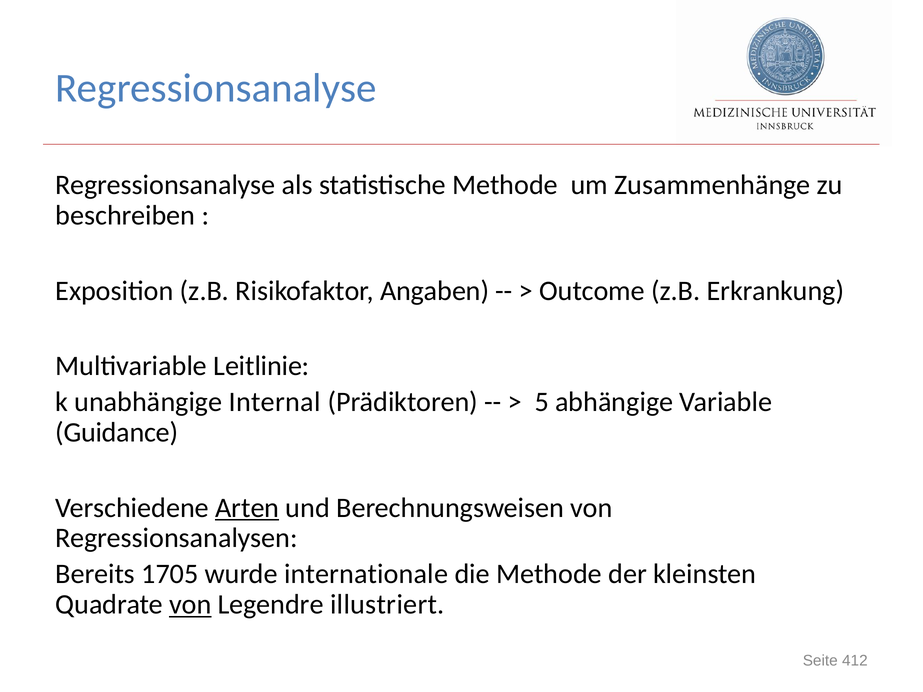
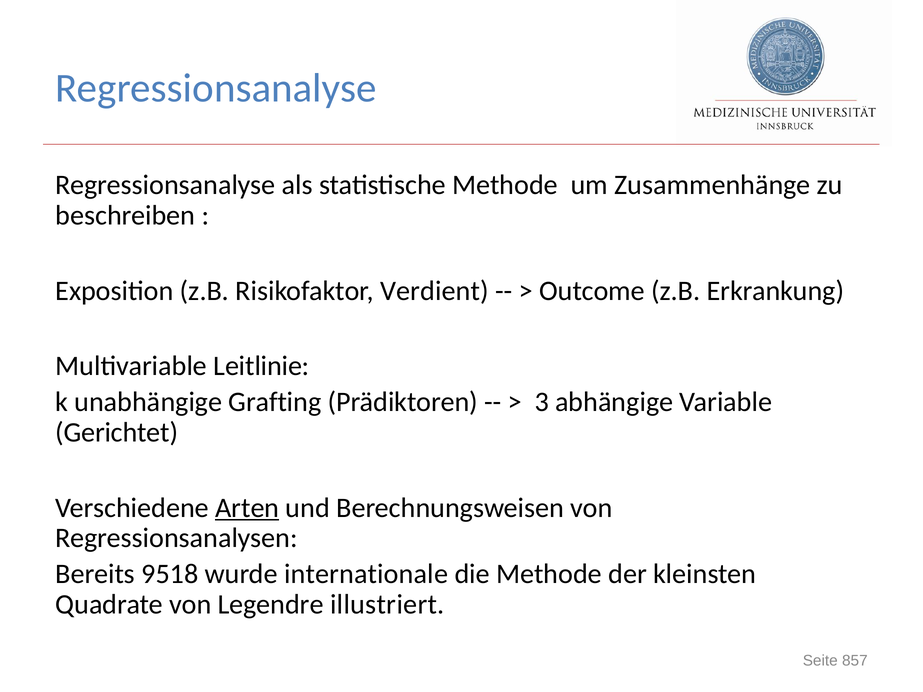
Angaben: Angaben -> Verdient (434, 291)
Internal: Internal -> Grafting (275, 402)
5: 5 -> 3 (542, 402)
Guidance: Guidance -> Gerichtet (117, 433)
1705: 1705 -> 9518 (170, 574)
von underline: present -> none (190, 605)
412: 412 -> 857 (855, 661)
